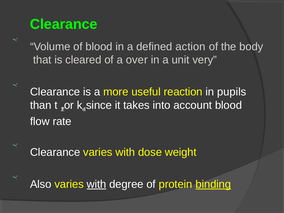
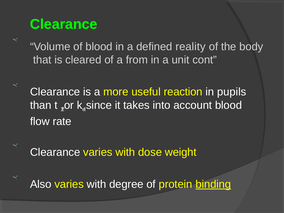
action: action -> reality (191, 47)
over: over -> from (137, 60)
very: very -> cont (205, 60)
with underline: present -> none (97, 184)
